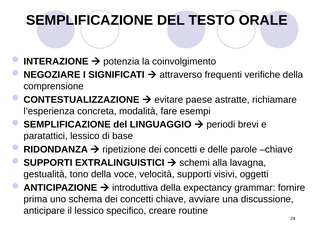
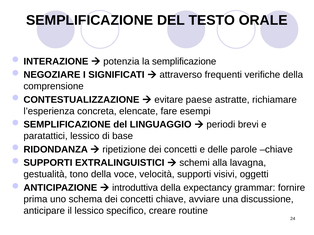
la coinvolgimento: coinvolgimento -> semplificazione (184, 61)
modalità: modalità -> elencate (139, 111)
